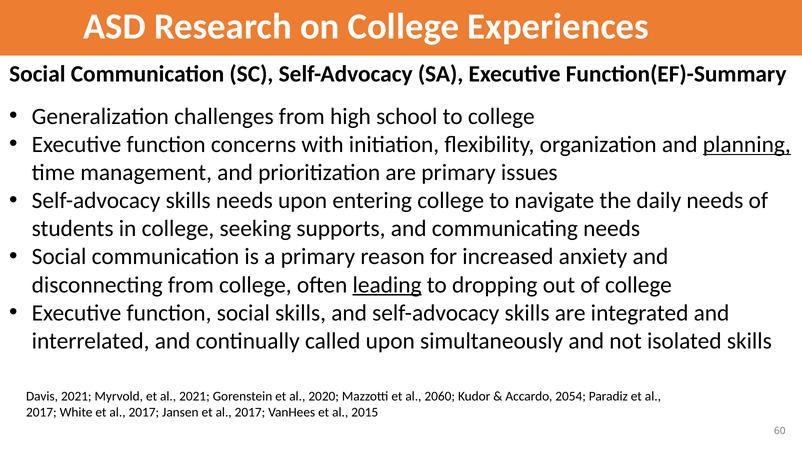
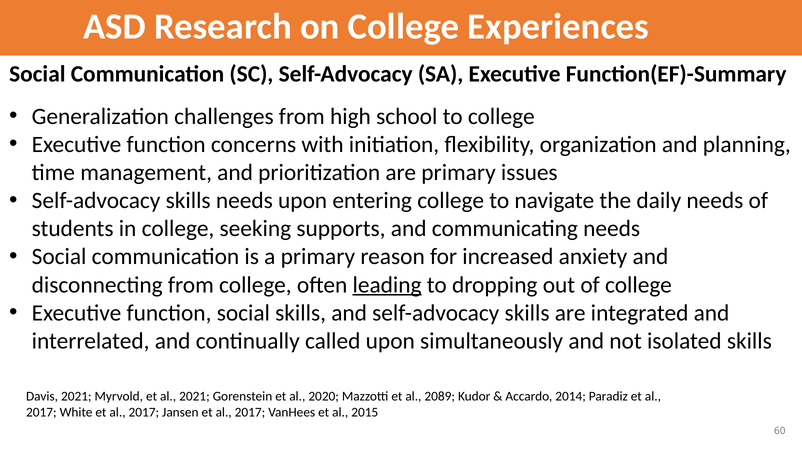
planning underline: present -> none (747, 144)
2060: 2060 -> 2089 (440, 397)
2054: 2054 -> 2014 (571, 397)
